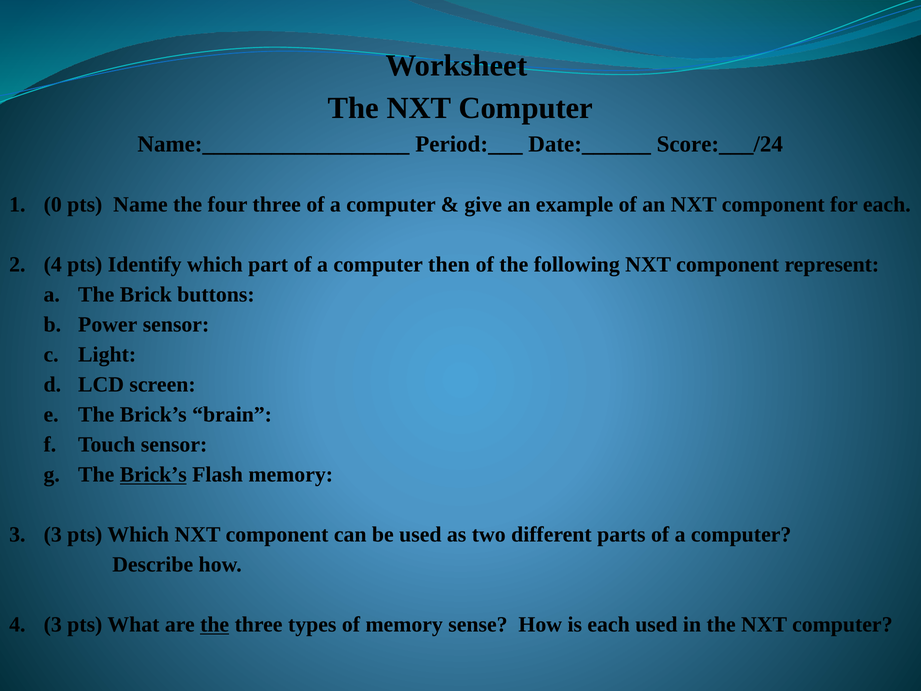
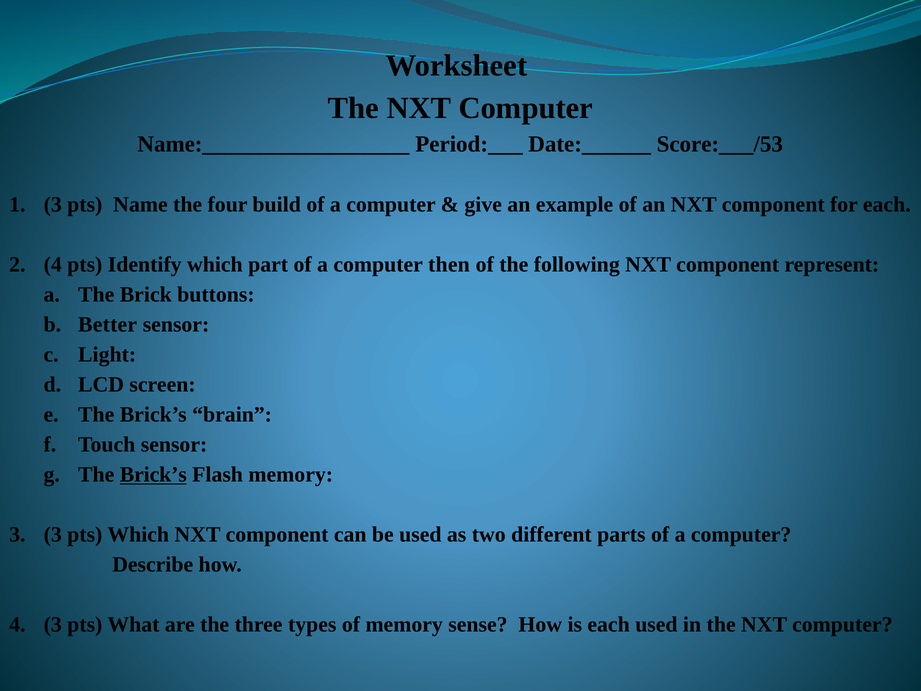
Score:___/24: Score:___/24 -> Score:___/53 (720, 144)
0: 0 -> 3 (53, 205)
four three: three -> build (277, 205)
Power: Power -> Better (108, 325)
the underline: present -> none (215, 625)
